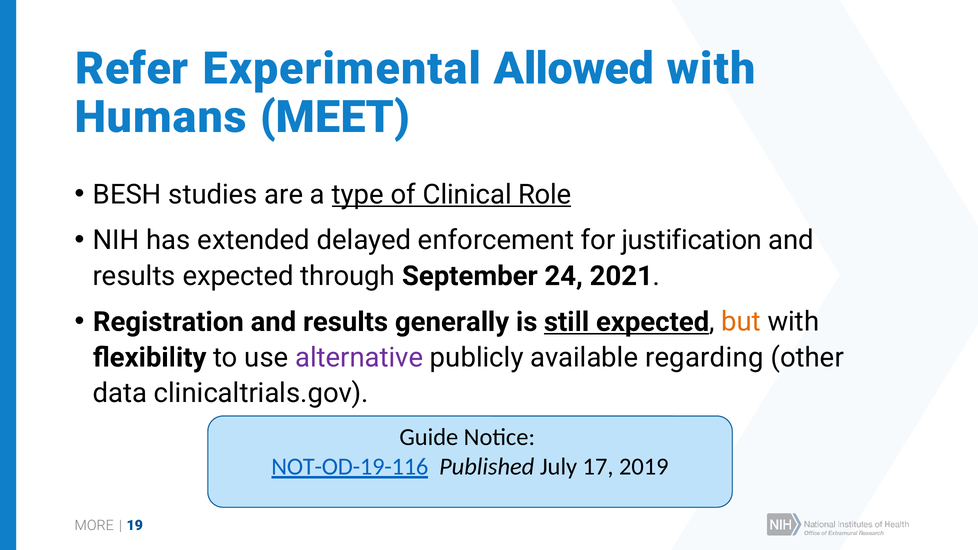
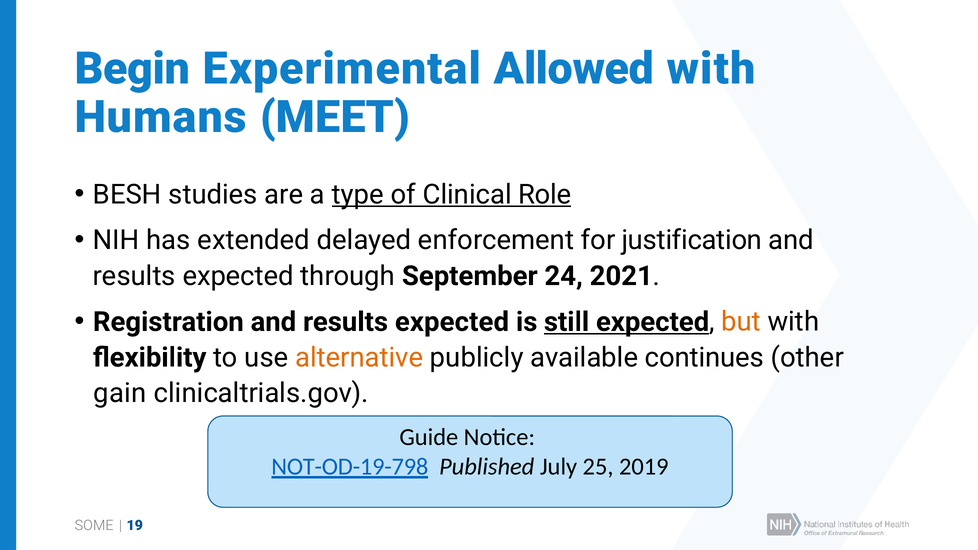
Refer: Refer -> Begin (132, 69)
Registration and results generally: generally -> expected (452, 322)
alternative colour: purple -> orange (359, 358)
regarding: regarding -> continues (705, 358)
data: data -> gain (120, 393)
NOT-OD-19-116: NOT-OD-19-116 -> NOT-OD-19-798 (350, 467)
17: 17 -> 25 (598, 467)
MORE: MORE -> SOME (94, 526)
